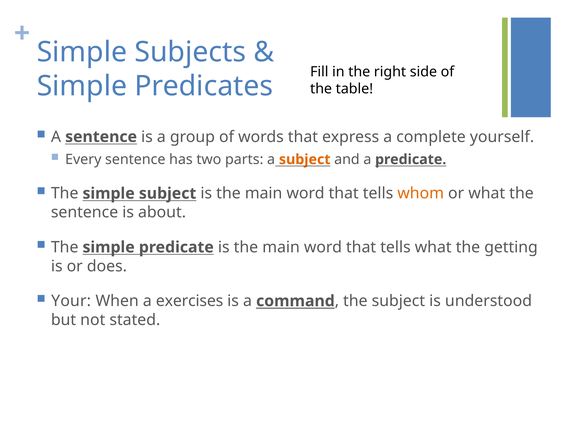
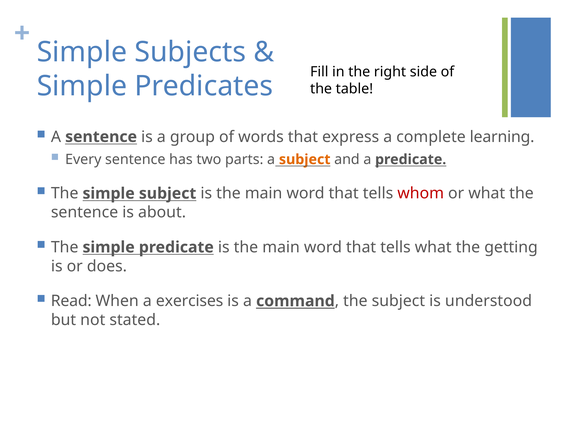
yourself: yourself -> learning (502, 137)
whom colour: orange -> red (421, 193)
Your: Your -> Read (71, 301)
